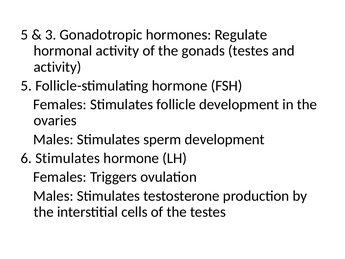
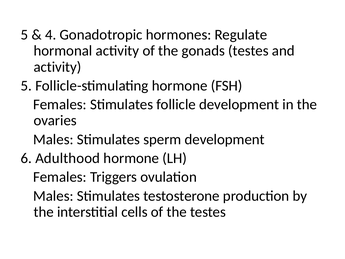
3: 3 -> 4 (51, 35)
6 Stimulates: Stimulates -> Adulthood (68, 158)
